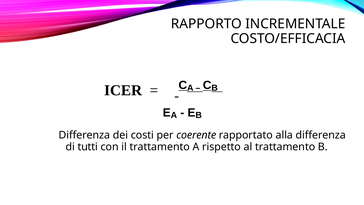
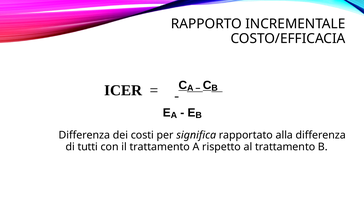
coerente: coerente -> significa (196, 135)
